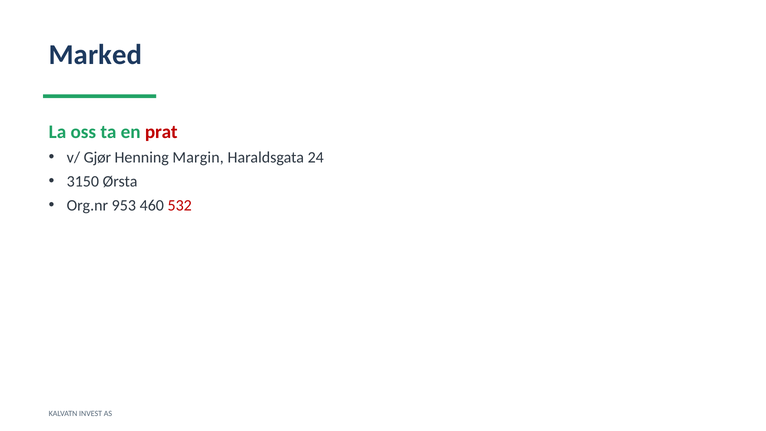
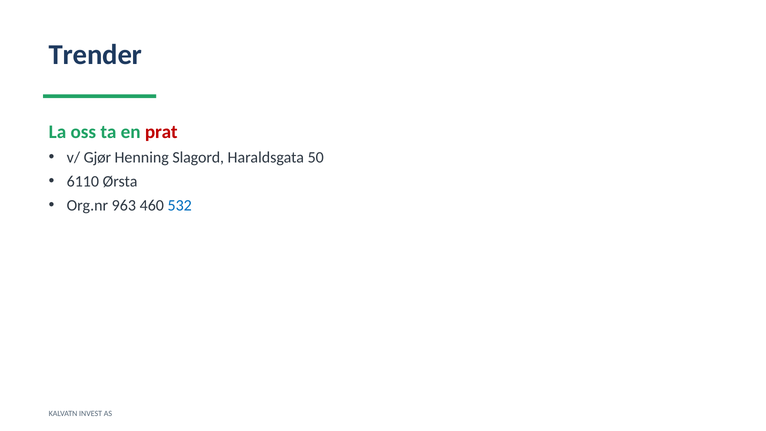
Marked: Marked -> Trender (95, 55)
Margin: Margin -> Slagord (198, 158)
24: 24 -> 50 (316, 158)
3150: 3150 -> 6110 (83, 181)
953: 953 -> 963 (124, 205)
532 colour: red -> blue (180, 205)
